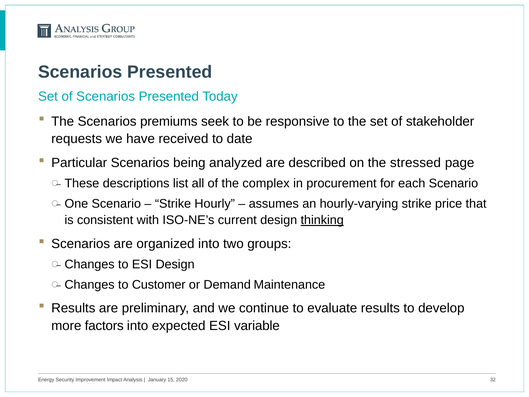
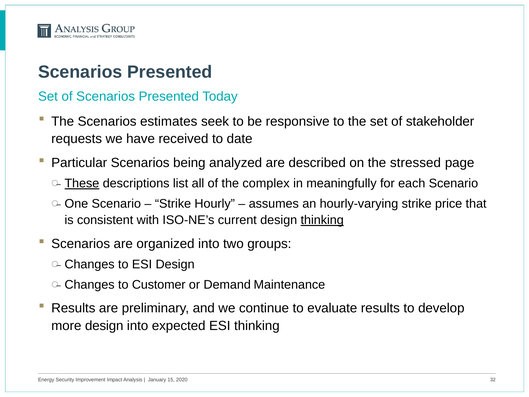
premiums: premiums -> estimates (169, 121)
These underline: none -> present (82, 183)
procurement: procurement -> meaningfully (341, 183)
more factors: factors -> design (104, 326)
ESI variable: variable -> thinking (257, 326)
